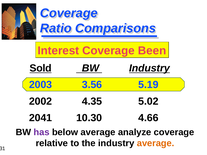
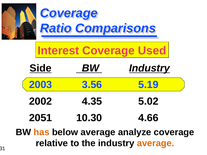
Been: Been -> Used (152, 51)
Sold: Sold -> Side (41, 68)
2041: 2041 -> 2051 (41, 118)
has colour: purple -> orange (42, 132)
